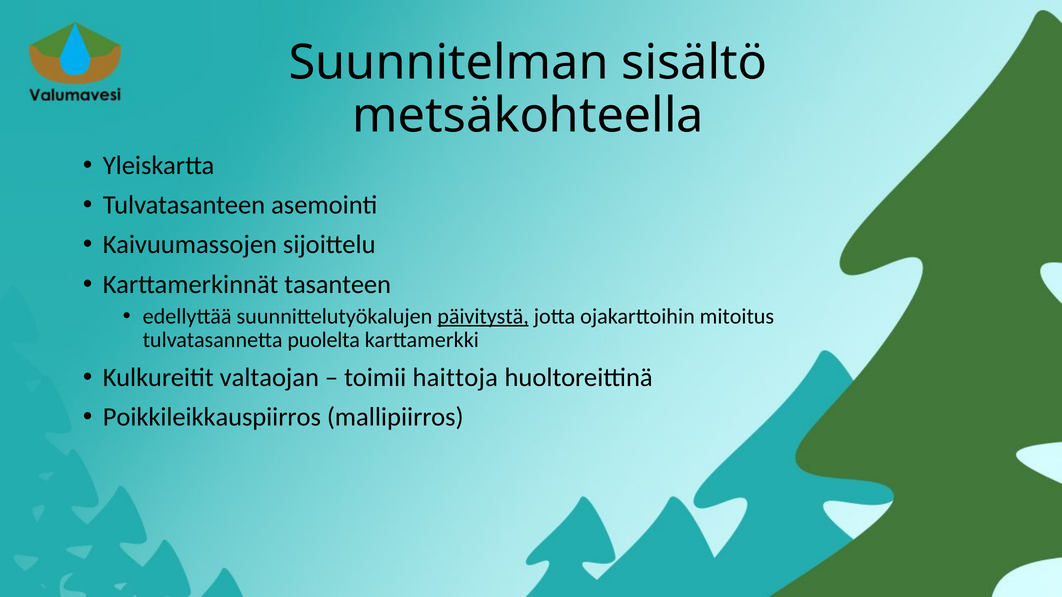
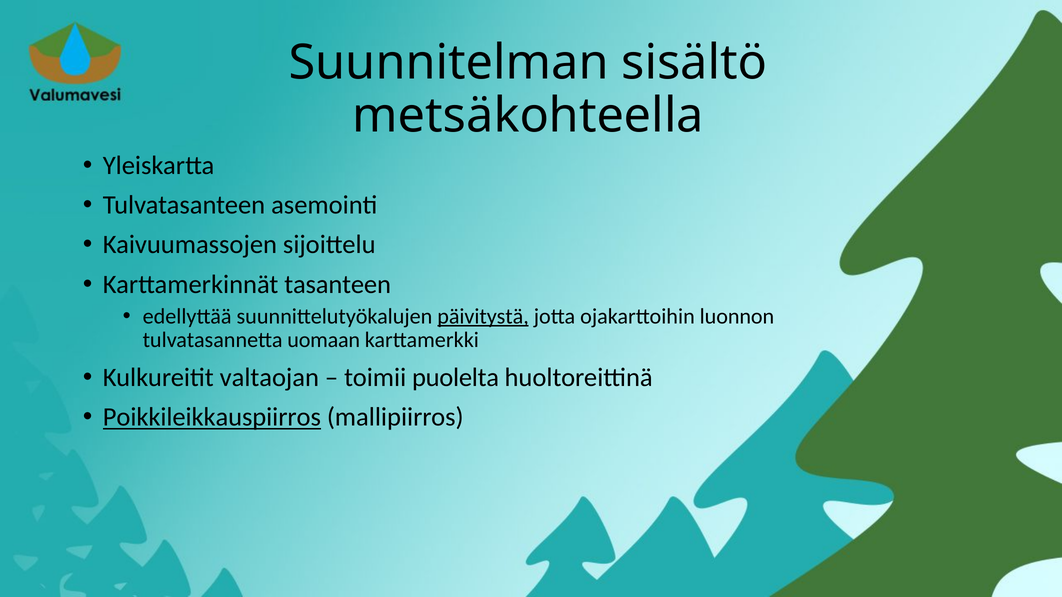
mitoitus: mitoitus -> luonnon (737, 316)
puolelta: puolelta -> uomaan (324, 340)
haittoja: haittoja -> puolelta (456, 378)
Poikkileikkauspiirros underline: none -> present (212, 417)
